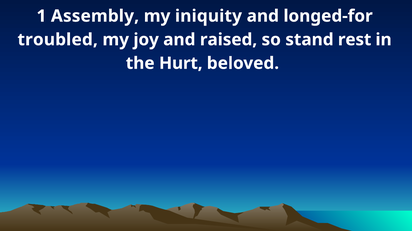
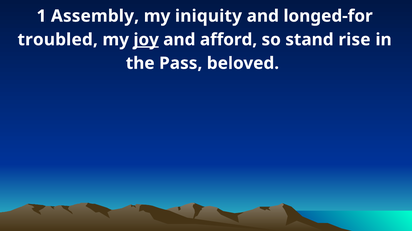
joy underline: none -> present (146, 40)
raised: raised -> afford (229, 40)
rest: rest -> rise (354, 40)
Hurt: Hurt -> Pass (181, 63)
